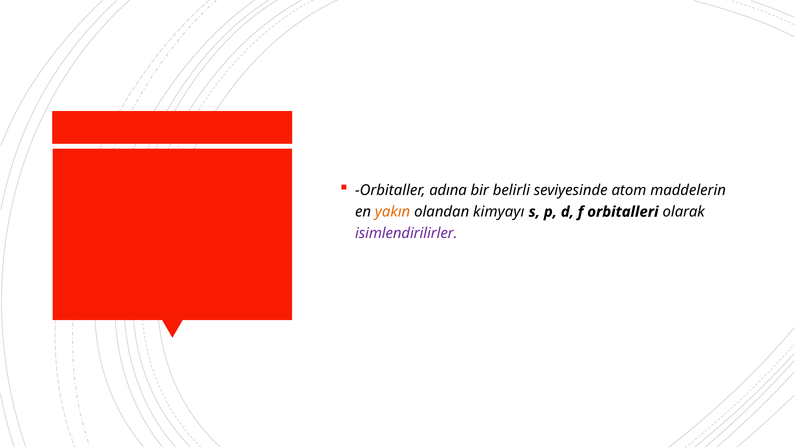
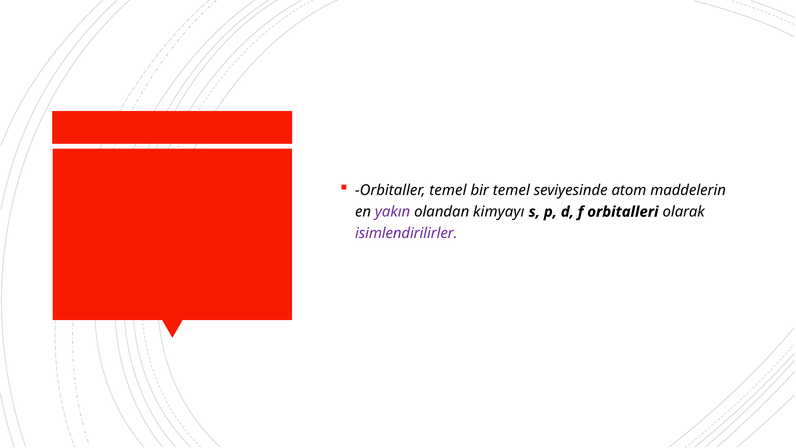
Orbitaller adına: adına -> temel (448, 190)
bir belirli: belirli -> temel (511, 190)
yakın colour: orange -> purple (393, 212)
